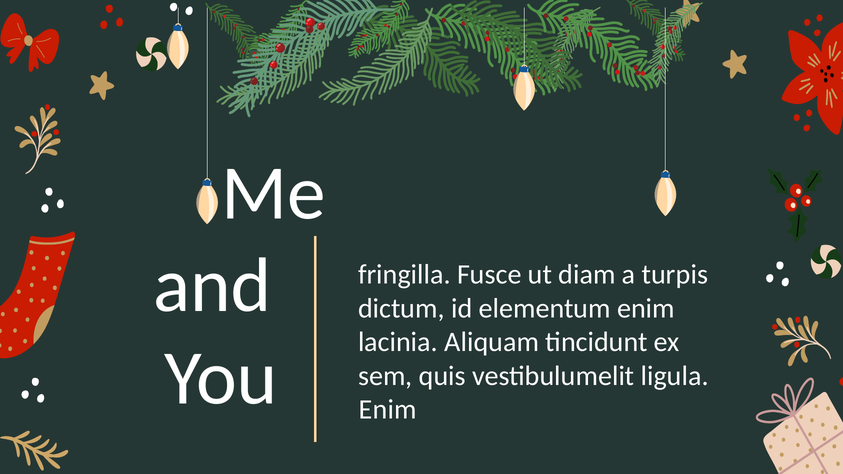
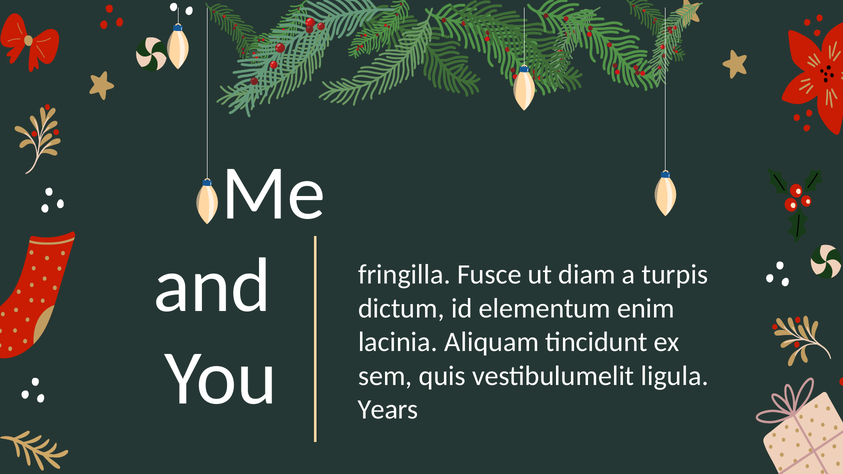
Enim: Enim -> Years (388, 410)
